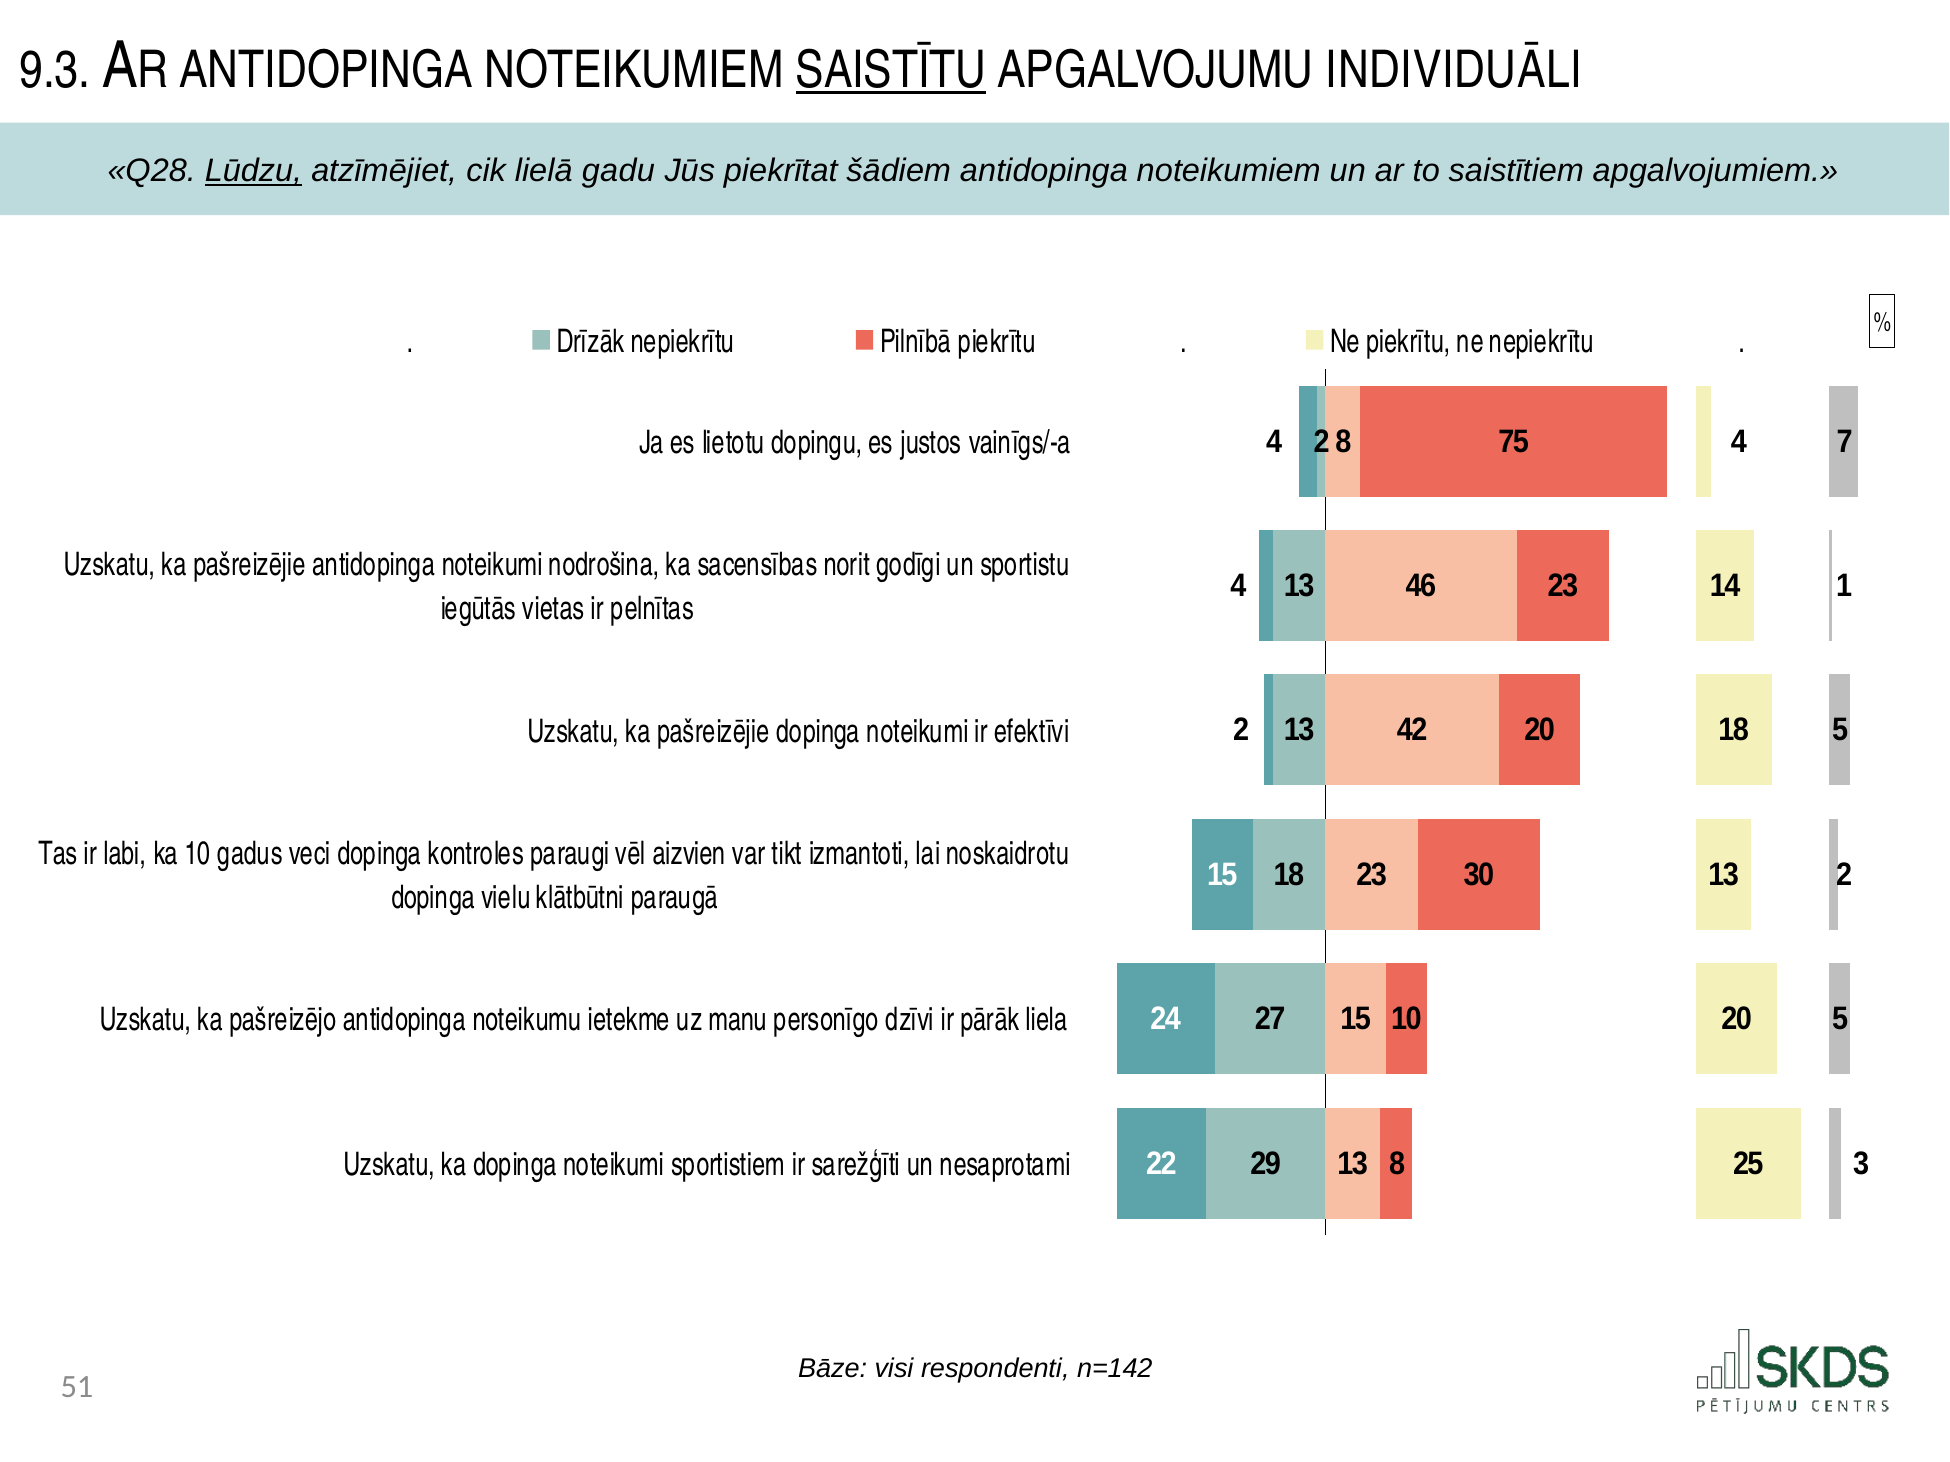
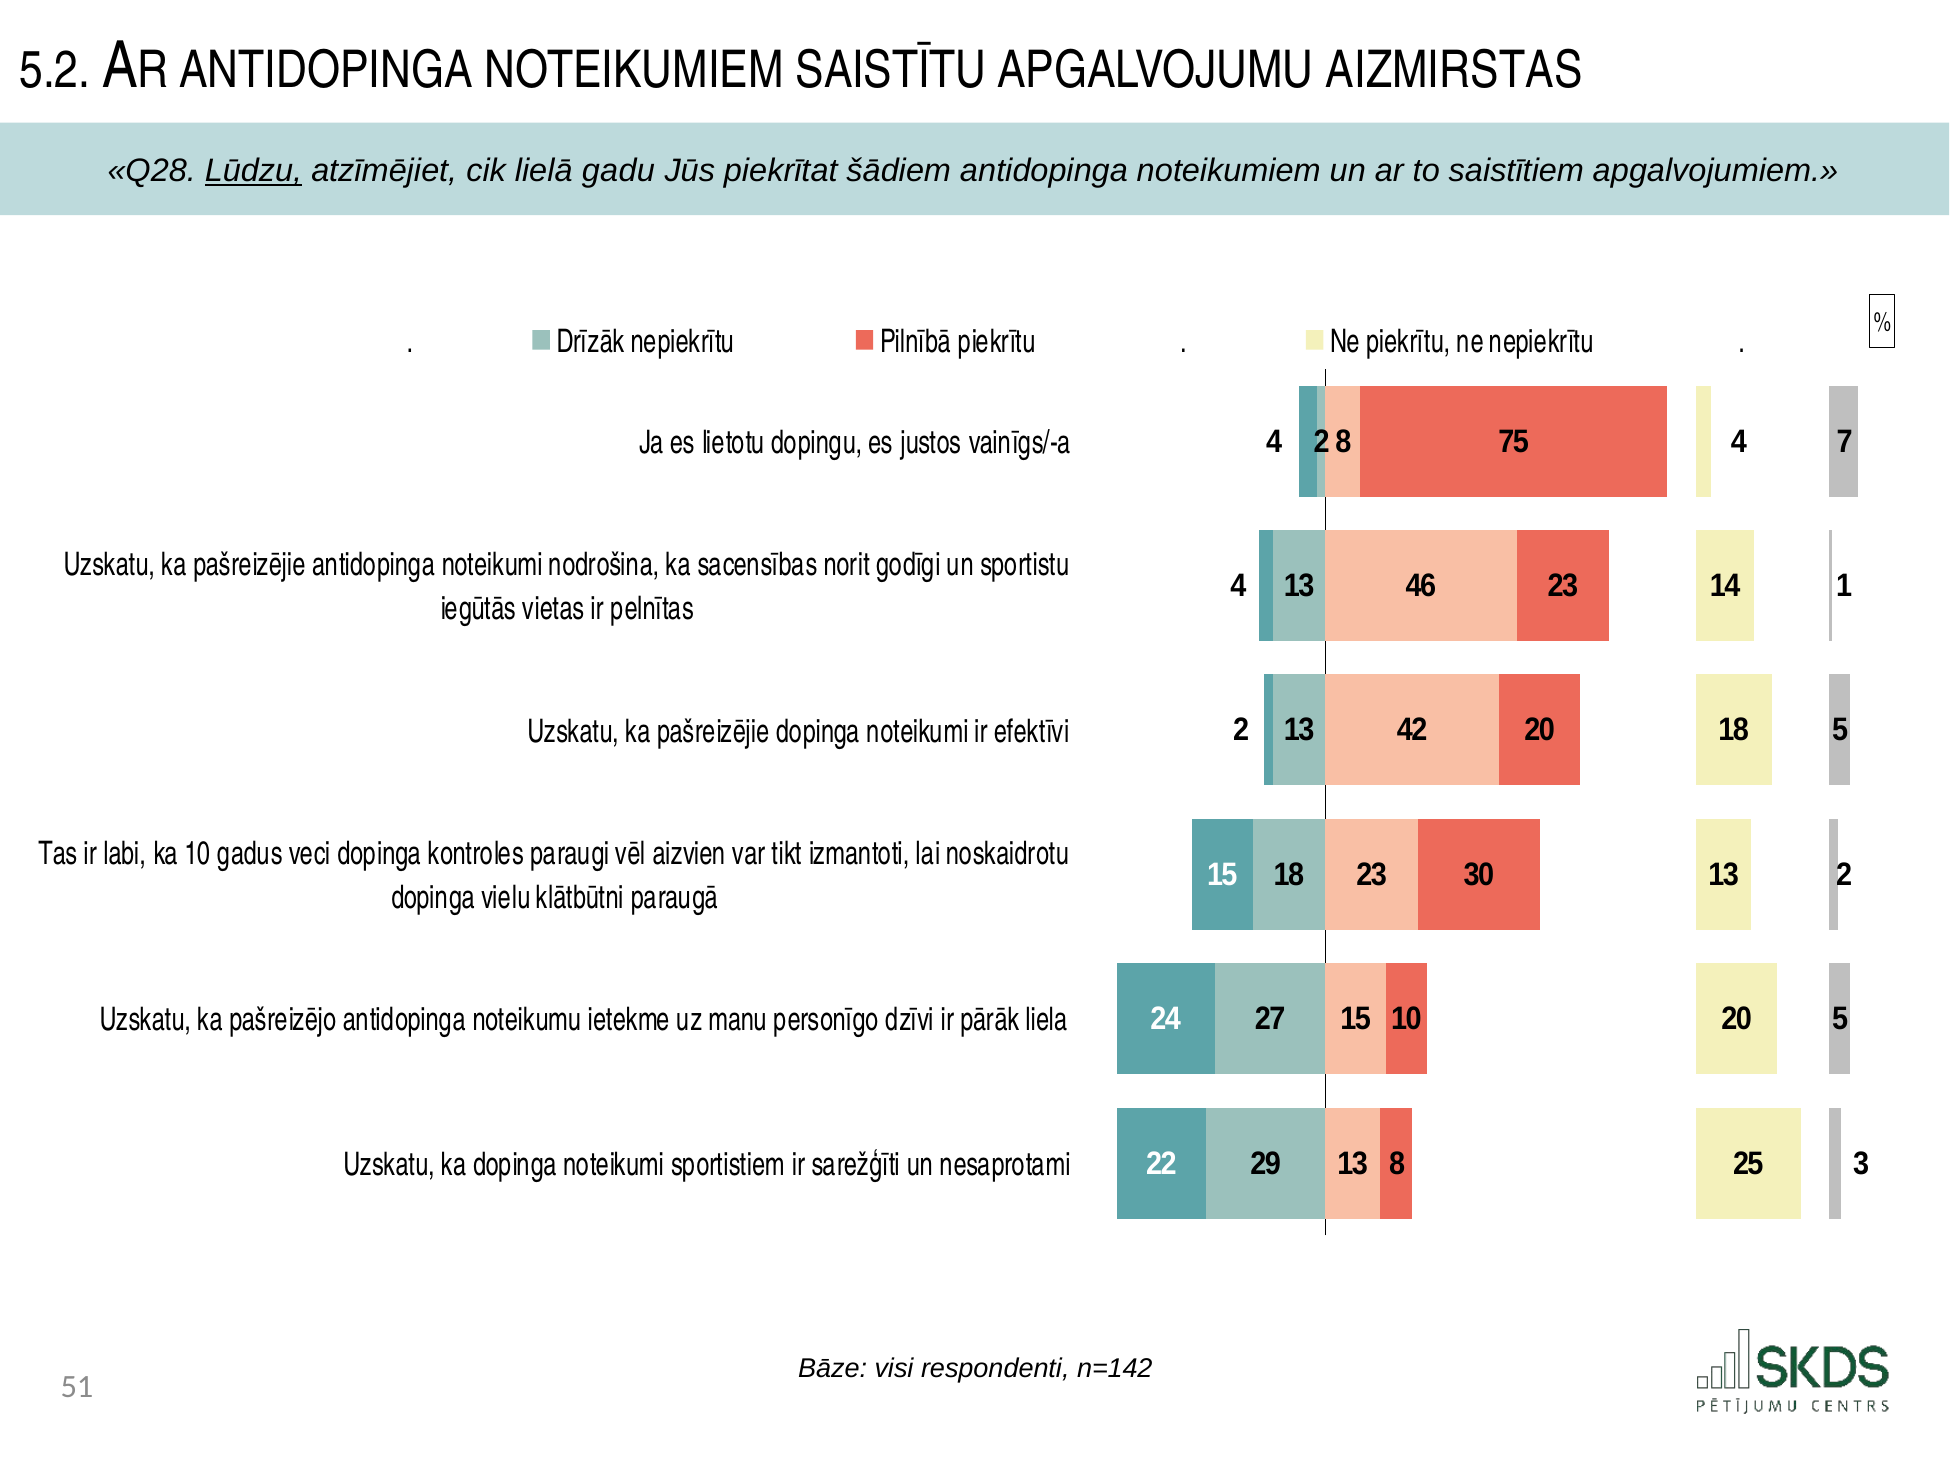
9.3: 9.3 -> 5.2 (55, 70)
SAISTĪTU underline: present -> none (891, 70)
INDIVIDUĀLI: INDIVIDUĀLI -> AIZMIRSTAS (1454, 70)
